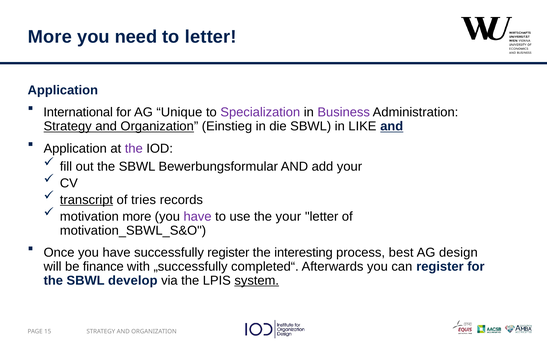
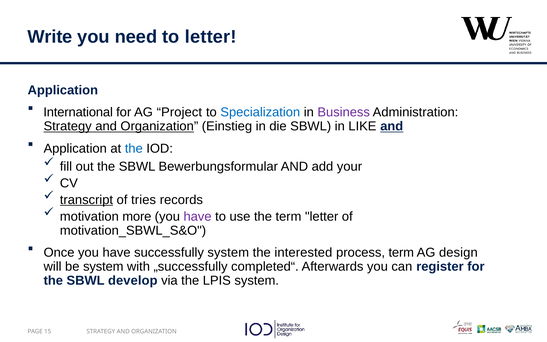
More: More -> Write (50, 37)
Unique: Unique -> Project (179, 112)
Specialization colour: purple -> blue (260, 112)
the colour: purple -> blue (134, 148)
the your: your -> term (288, 216)
successfully register: register -> system (228, 253)
interesting: interesting -> interested (303, 253)
process best: best -> term (401, 253)
be finance: finance -> system (103, 266)
system underline: present -> none (257, 280)
